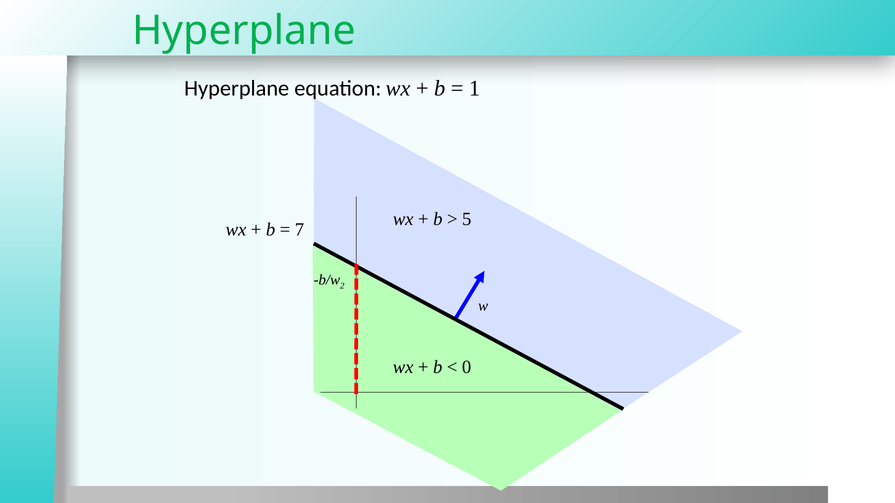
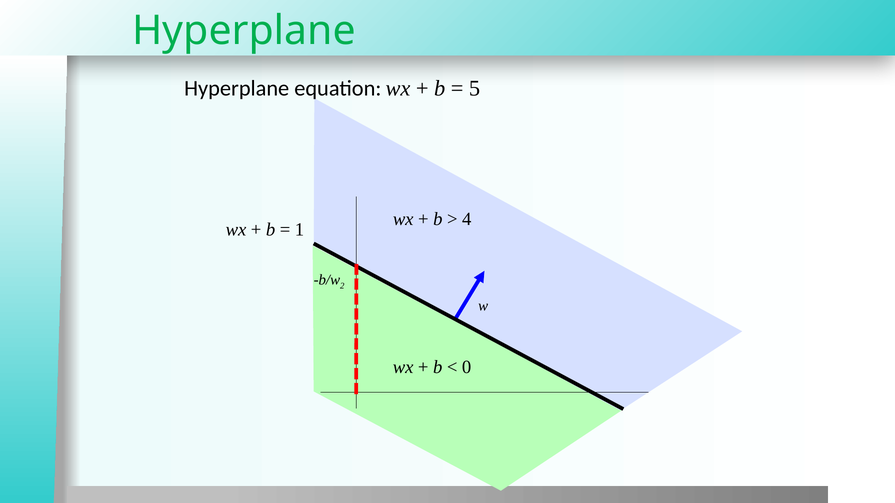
1: 1 -> 5 (475, 89)
5: 5 -> 4 (467, 219)
7: 7 -> 1 (300, 230)
